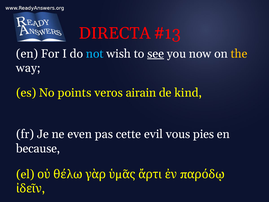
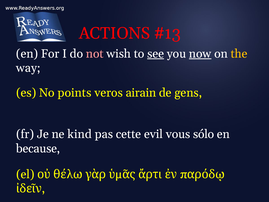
DIRECTA: DIRECTA -> ACTIONS (115, 33)
not colour: light blue -> pink (95, 54)
now underline: none -> present (200, 54)
kind: kind -> gens (188, 93)
even: even -> kind (80, 134)
pies: pies -> sólo (204, 134)
